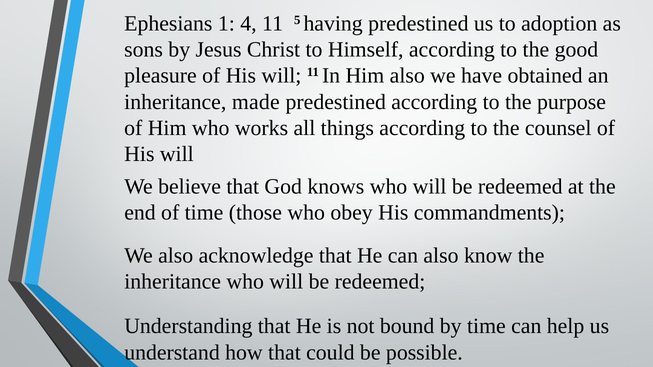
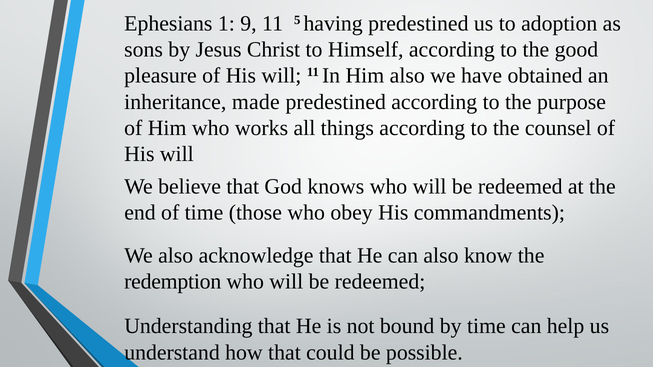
4: 4 -> 9 (248, 24)
inheritance: inheritance -> redemption (173, 282)
